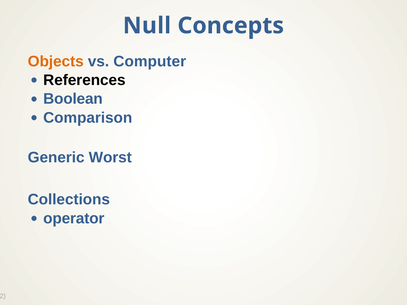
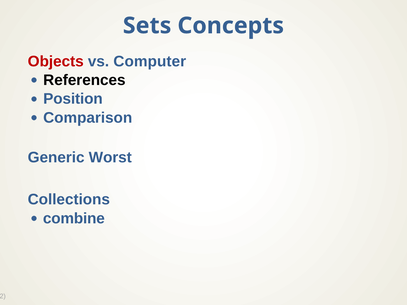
Null: Null -> Sets (147, 26)
Objects colour: orange -> red (56, 61)
Boolean: Boolean -> Position (73, 99)
operator: operator -> combine (74, 219)
